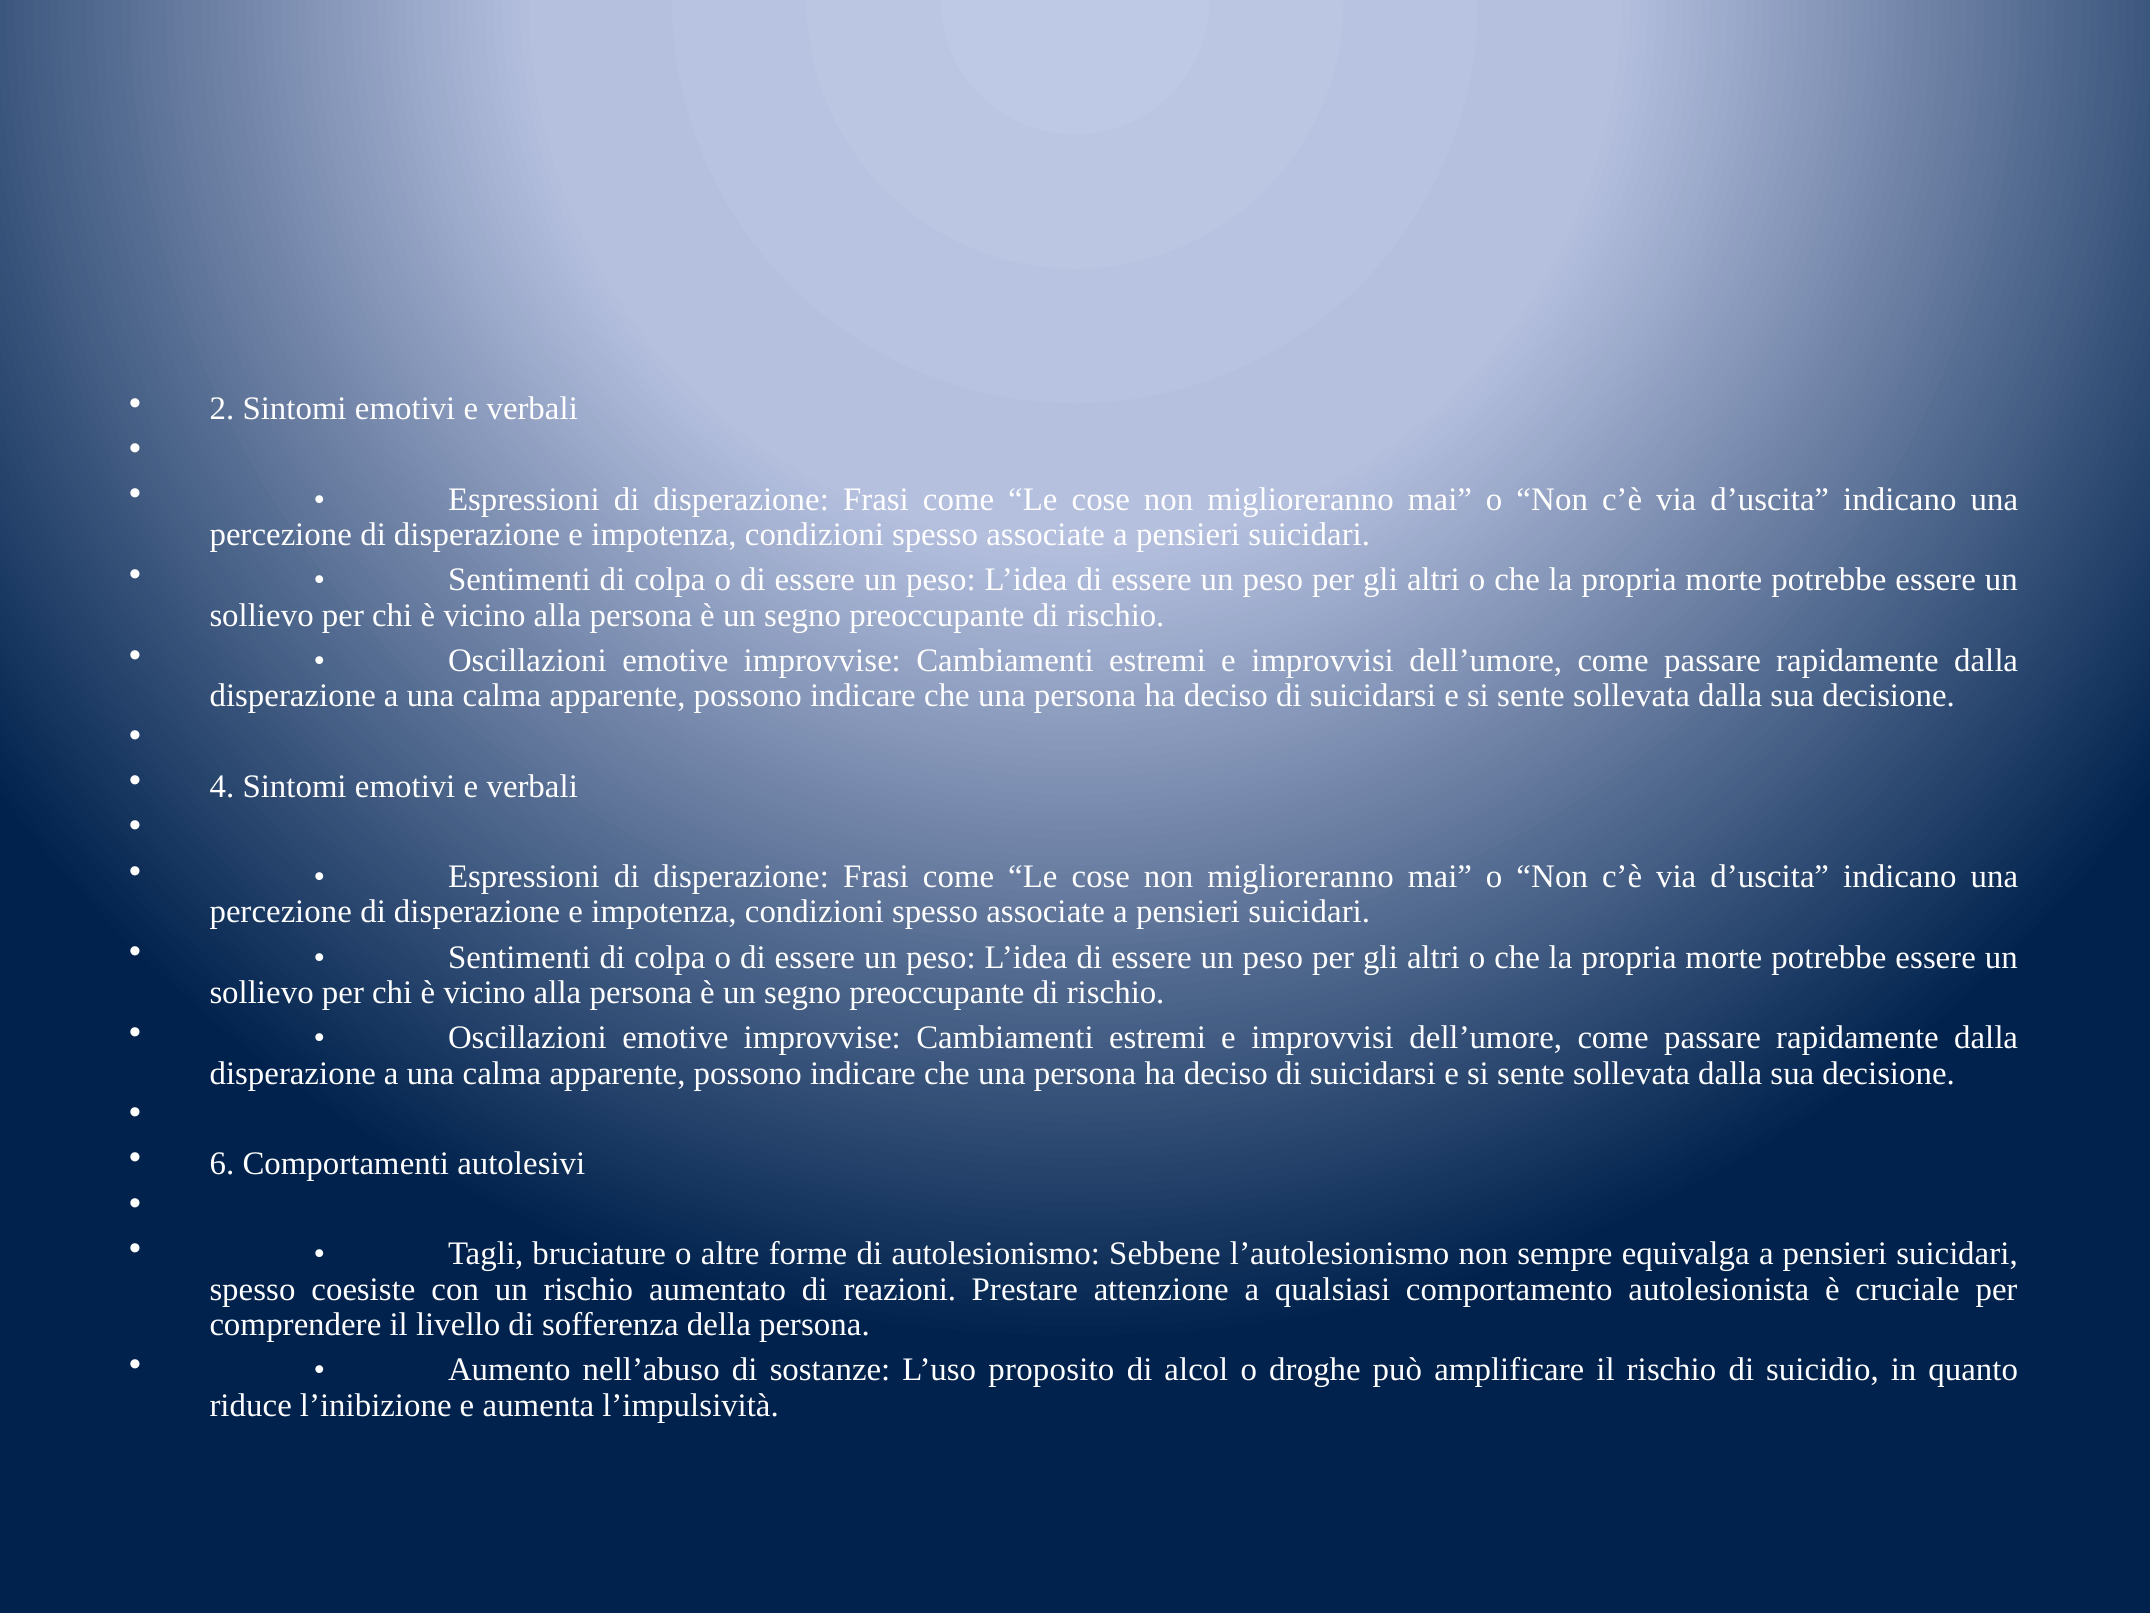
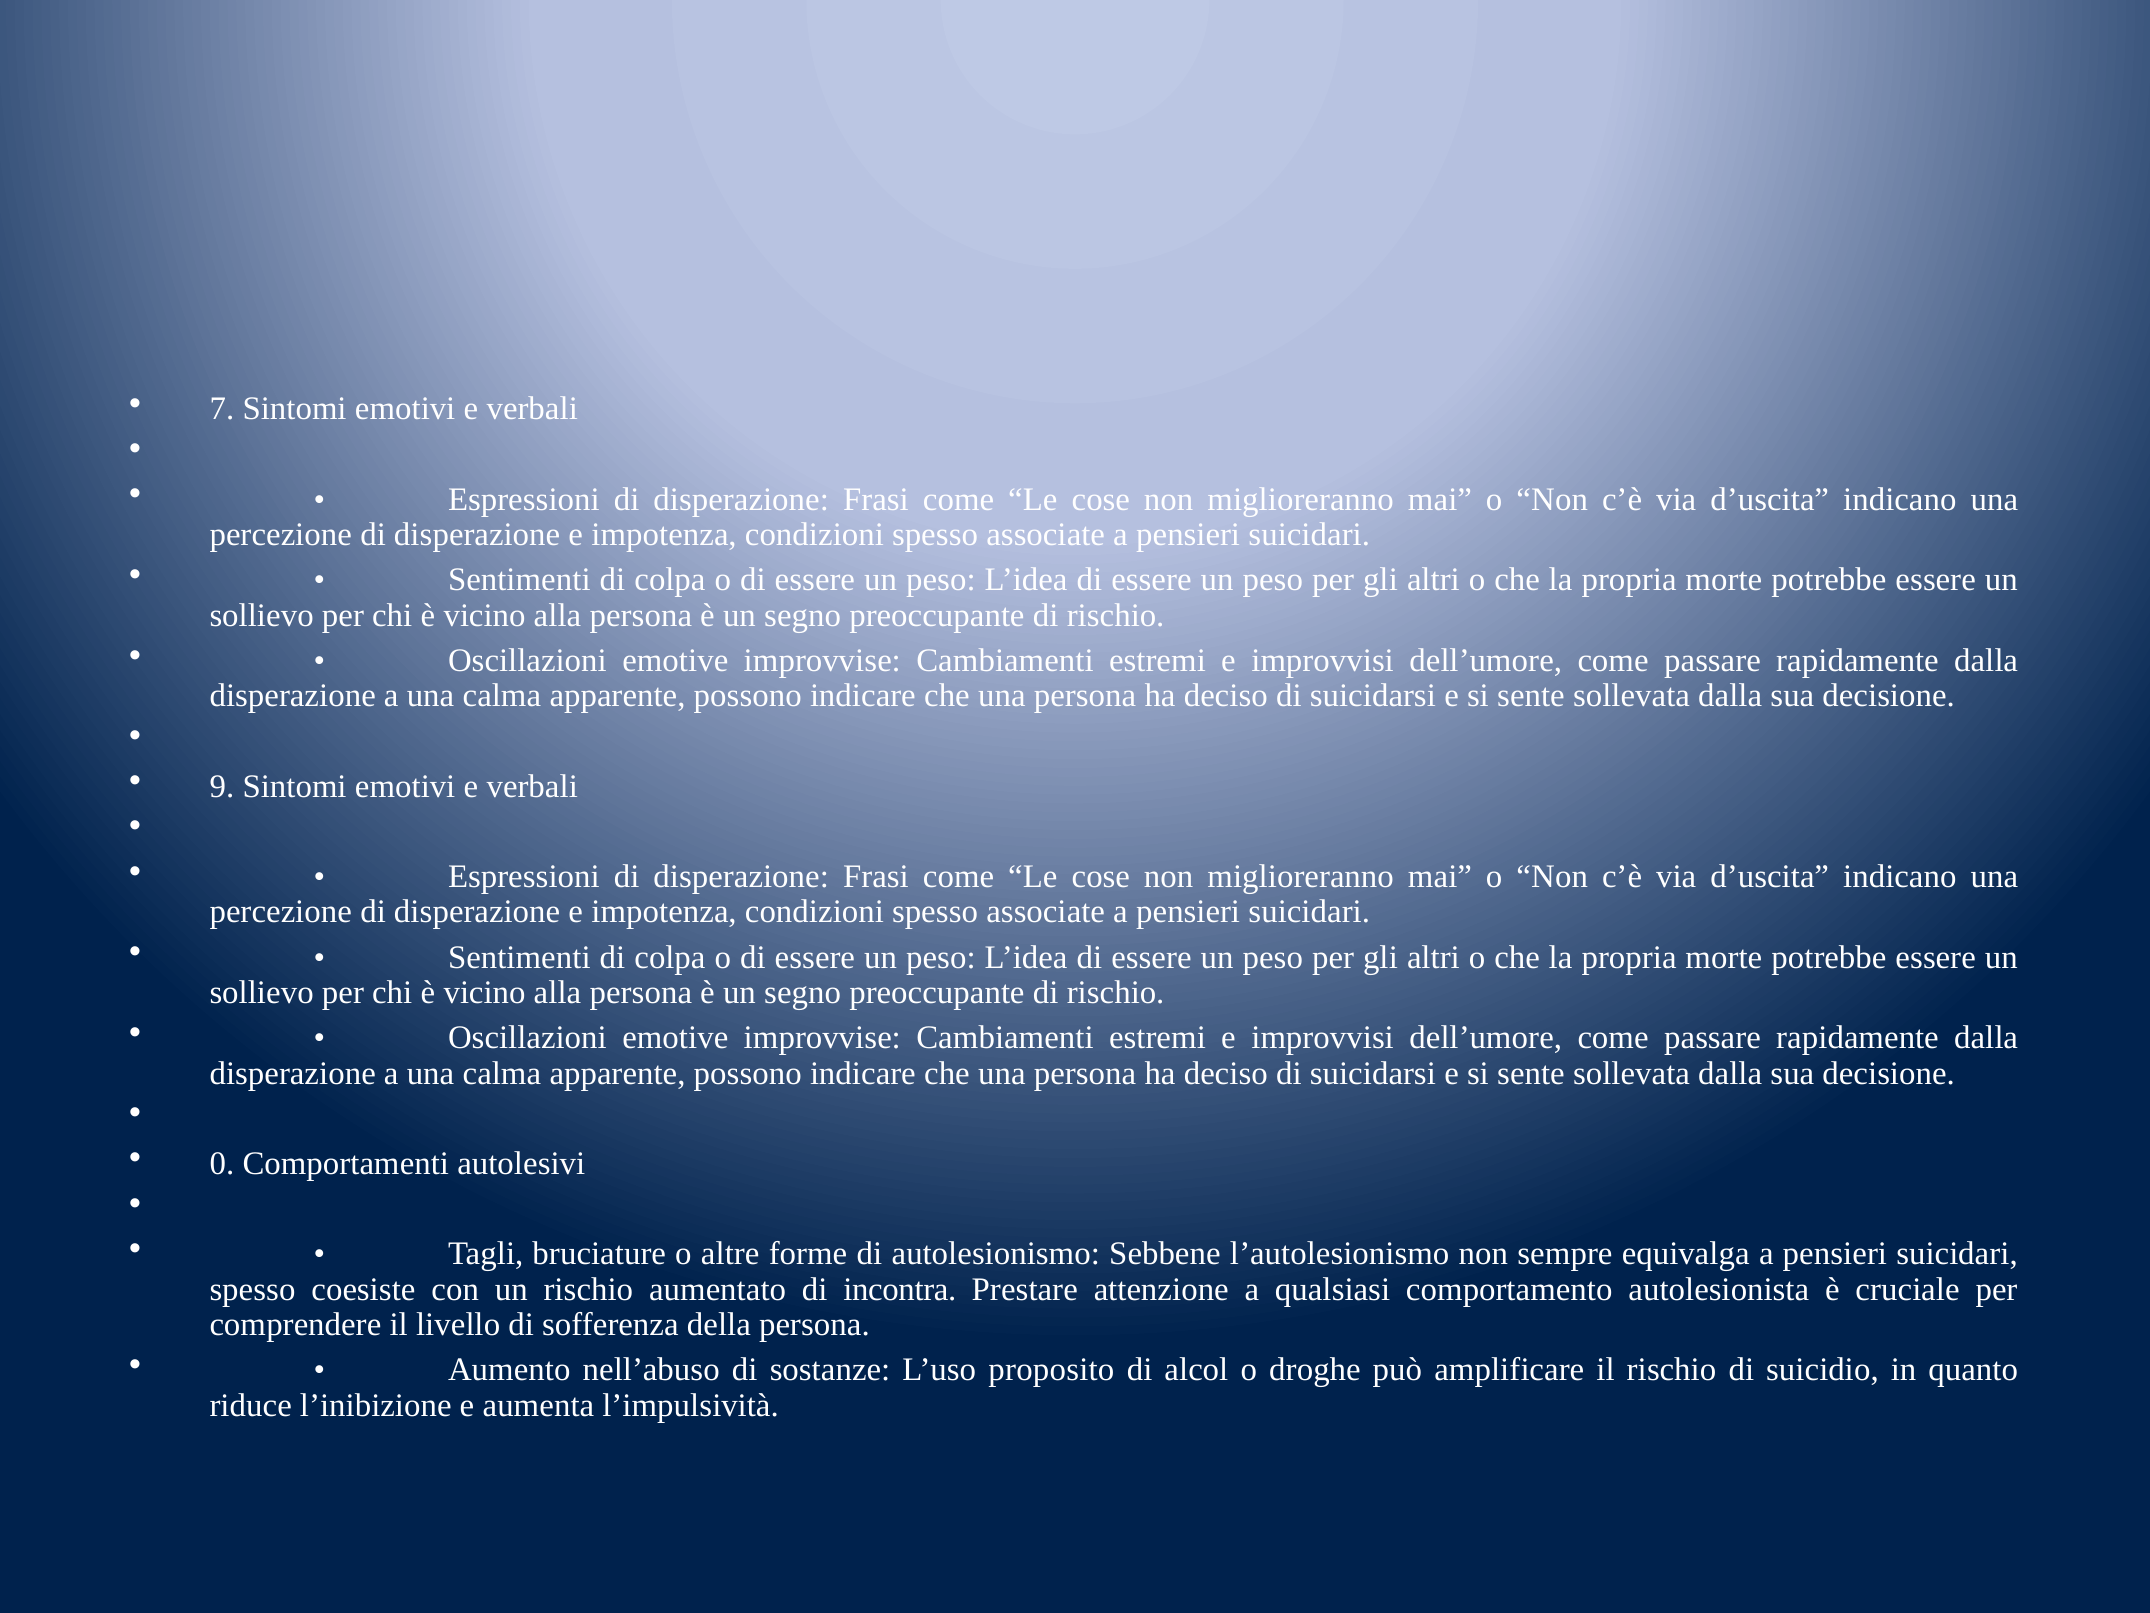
2: 2 -> 7 (222, 409)
4: 4 -> 9 (222, 786)
6: 6 -> 0 (222, 1163)
reazioni: reazioni -> incontra (900, 1289)
